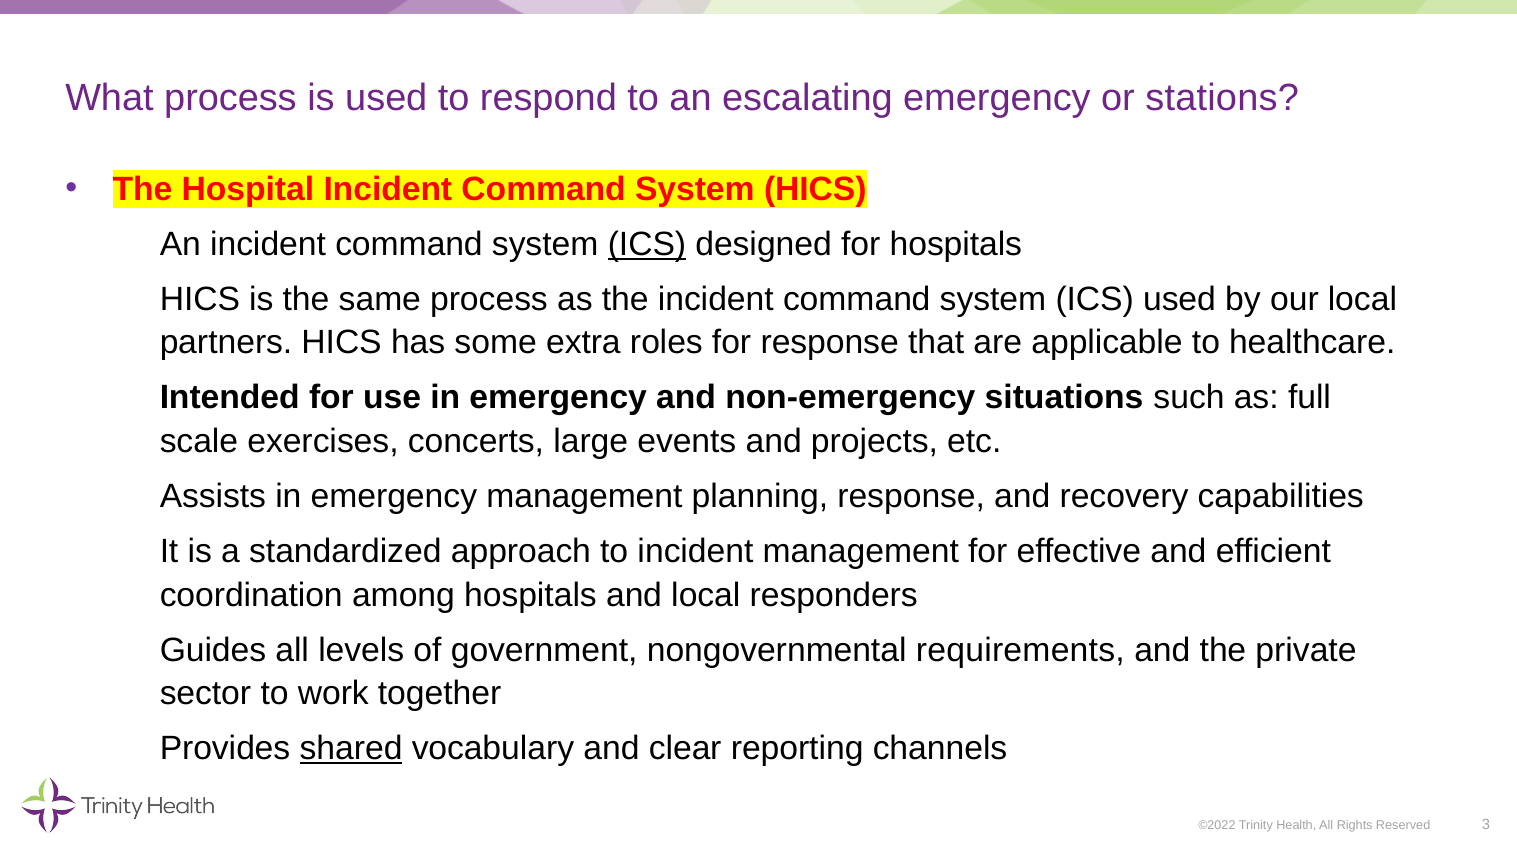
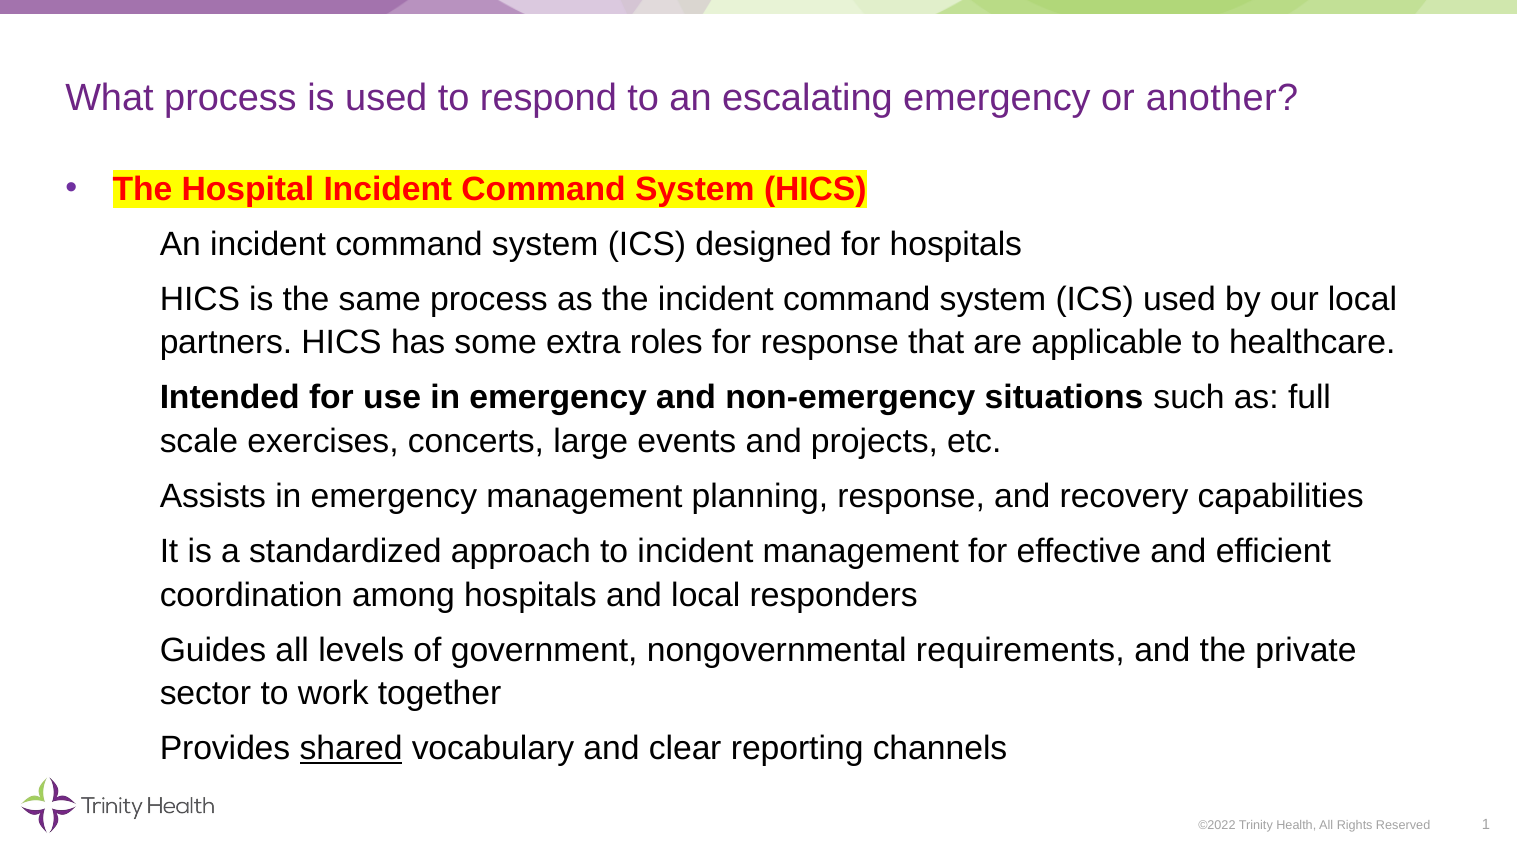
stations: stations -> another (1222, 98)
ICS underline: present -> none (647, 244)
3: 3 -> 1 (1486, 825)
